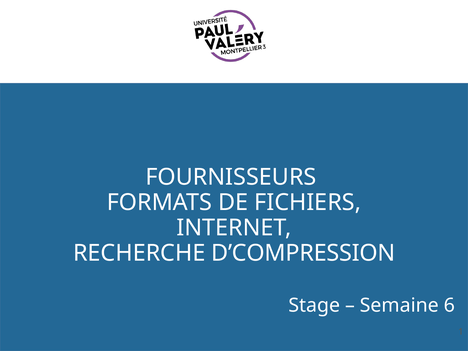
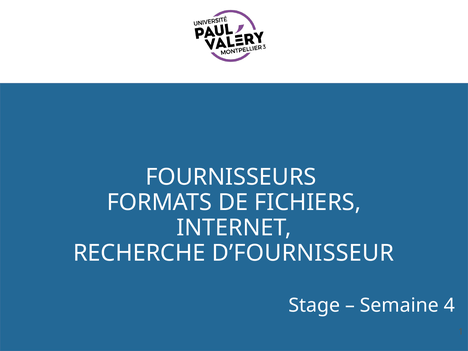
D’COMPRESSION: D’COMPRESSION -> D’FOURNISSEUR (303, 253)
6: 6 -> 4 (449, 305)
